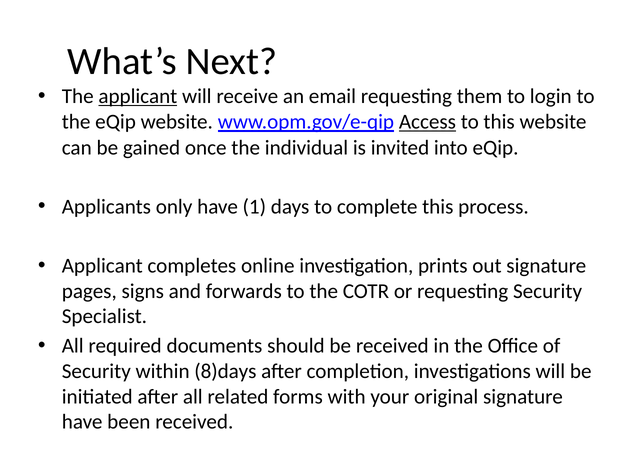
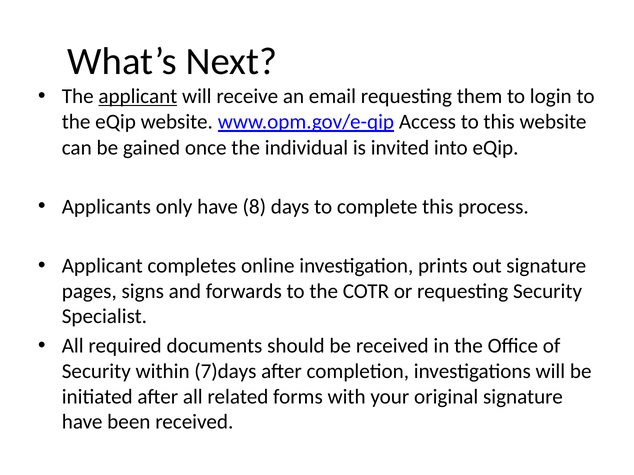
Access underline: present -> none (427, 122)
1: 1 -> 8 (254, 207)
8)days: 8)days -> 7)days (225, 372)
